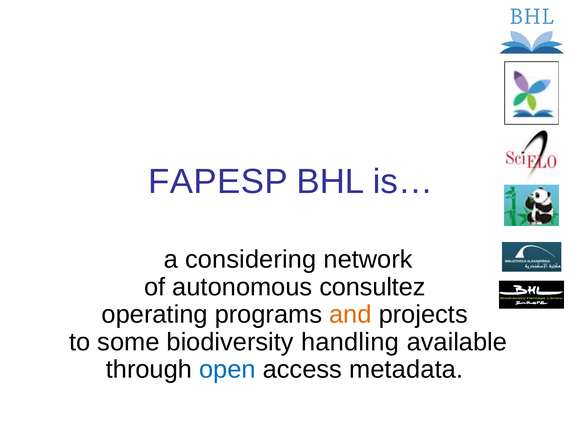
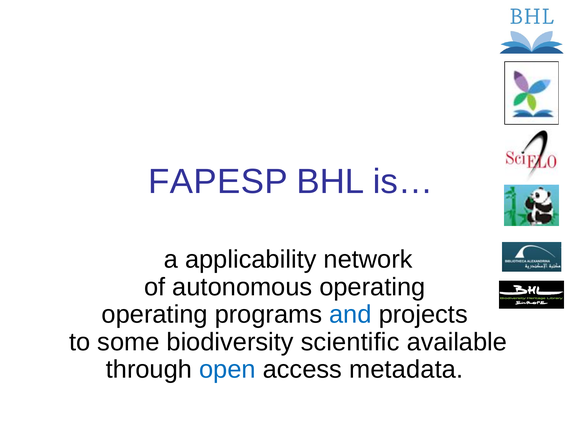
considering: considering -> applicability (251, 260)
autonomous consultez: consultez -> operating (372, 287)
and colour: orange -> blue (350, 314)
handling: handling -> scientific (350, 342)
